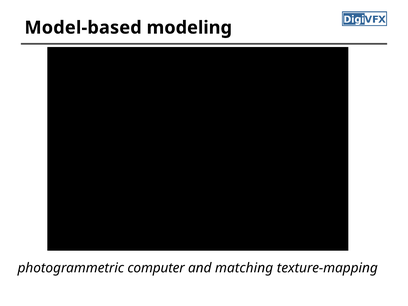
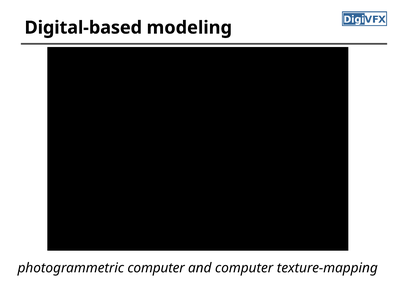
Model-based: Model-based -> Digital-based (83, 28)
and matching: matching -> computer (244, 268)
